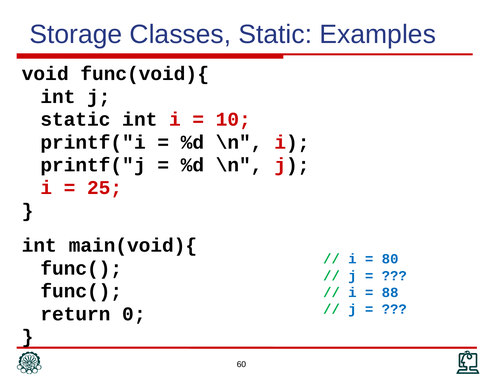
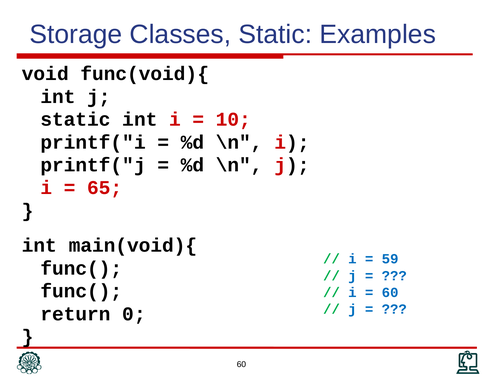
25: 25 -> 65 (105, 188)
80: 80 -> 59 (390, 259)
88: 88 -> 60 (390, 292)
